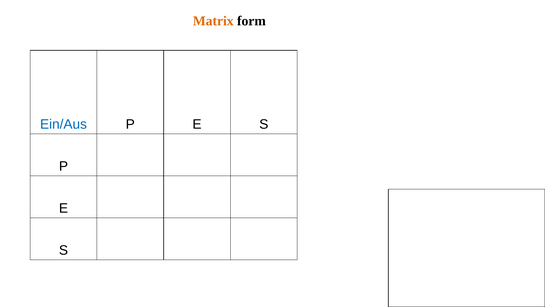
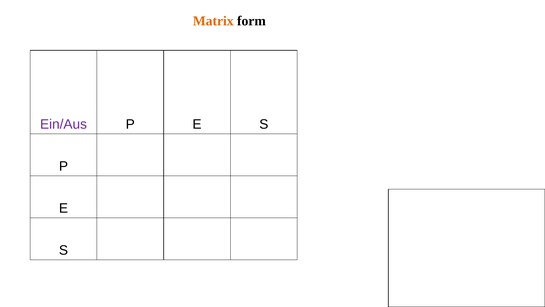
Ein/Aus colour: blue -> purple (63, 124)
